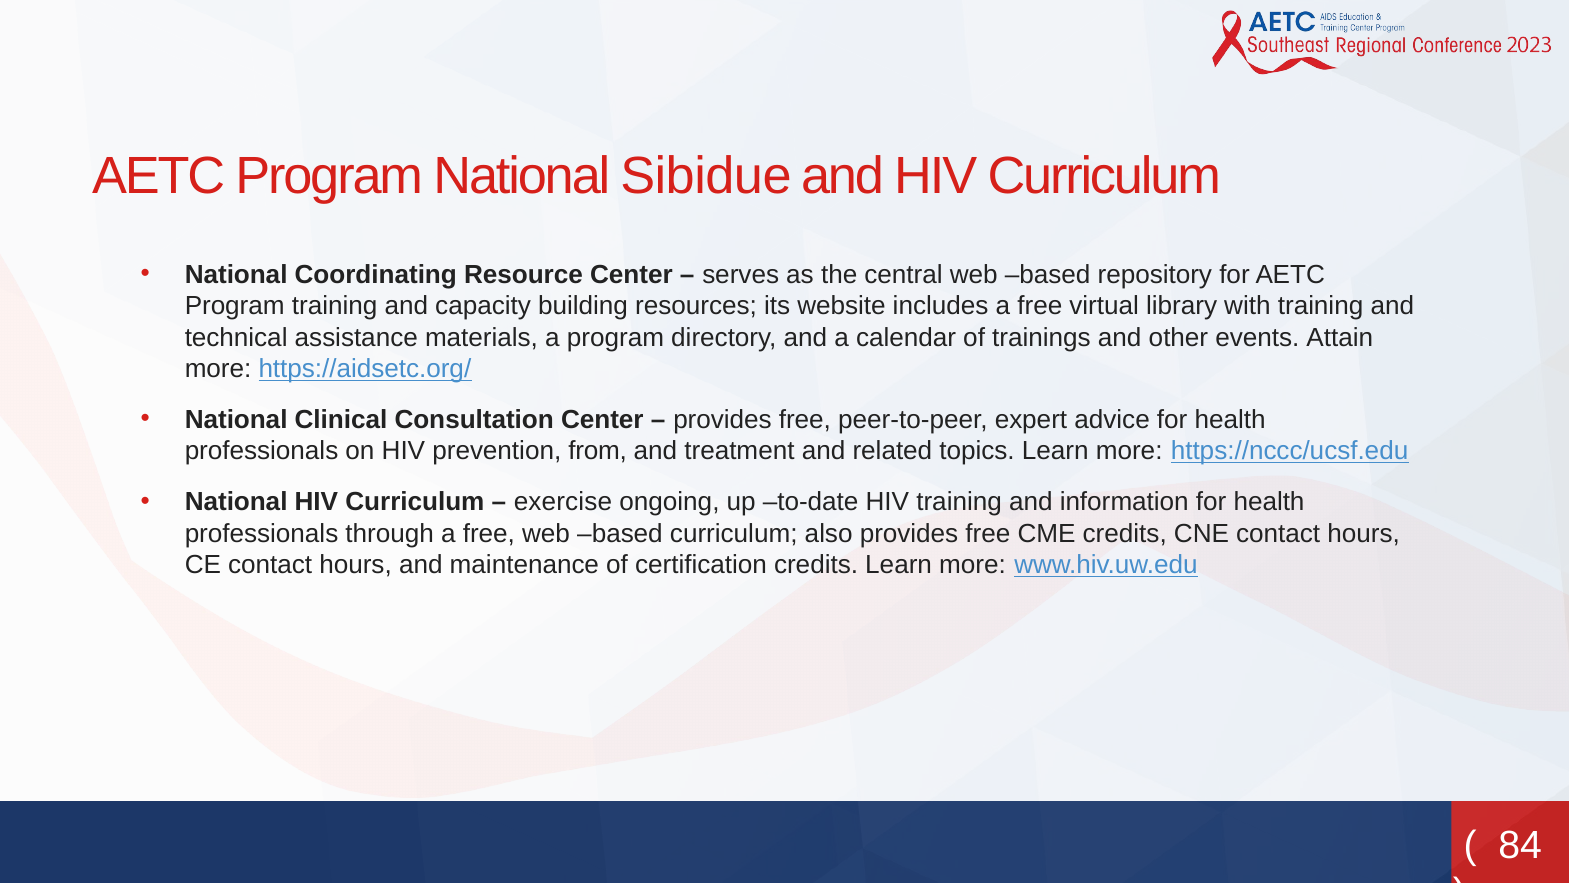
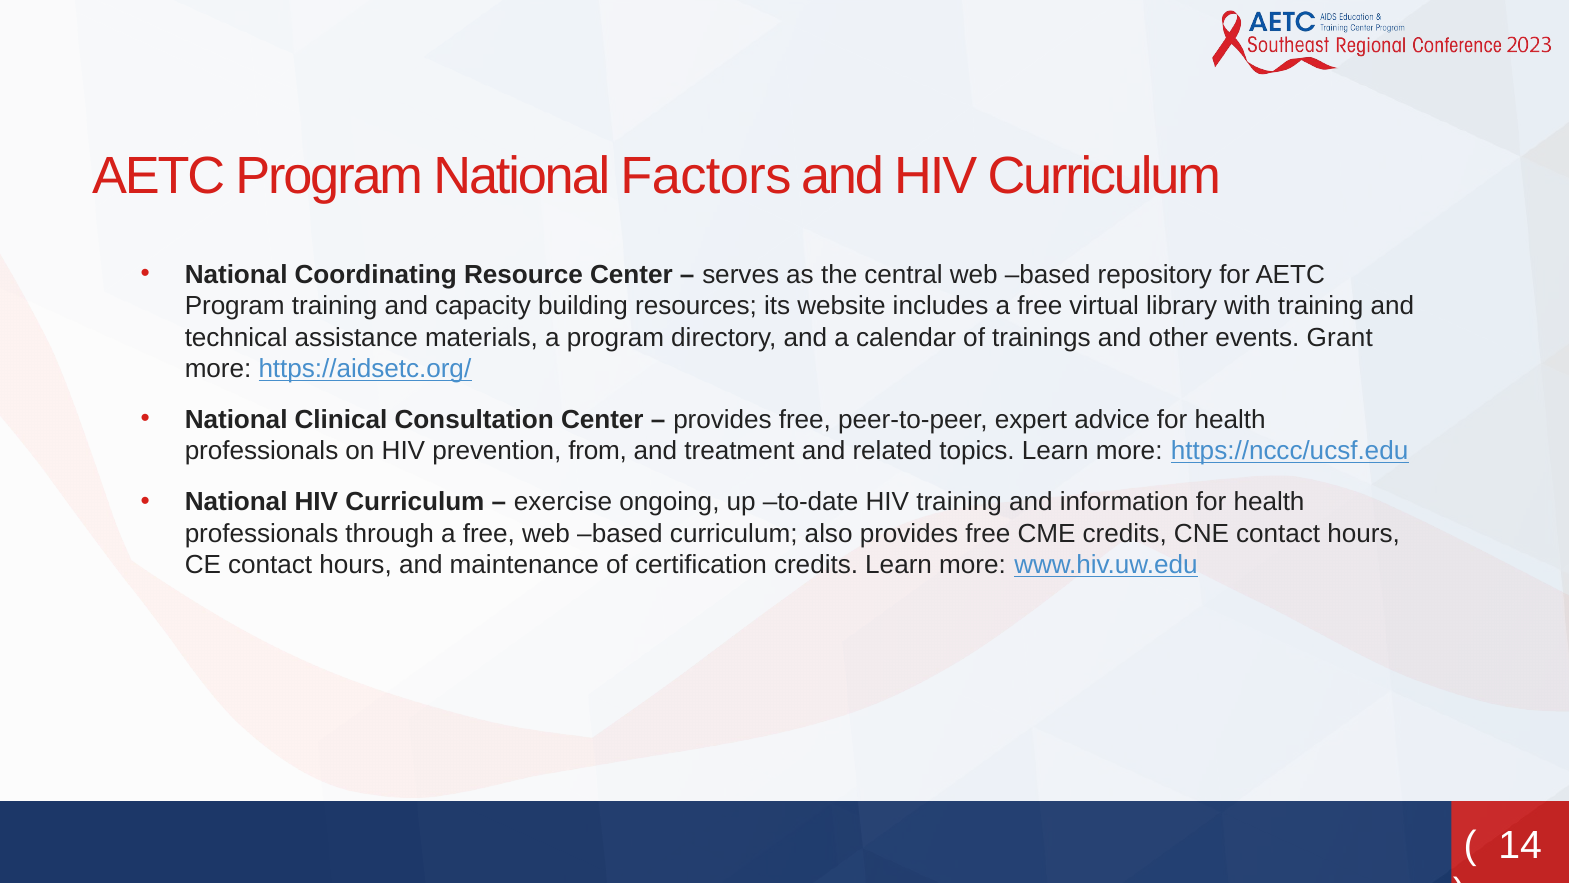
Sibidue: Sibidue -> Factors (706, 176)
Attain: Attain -> Grant (1340, 337)
84: 84 -> 14 (1520, 846)
